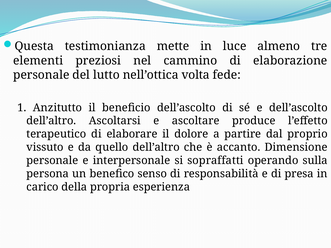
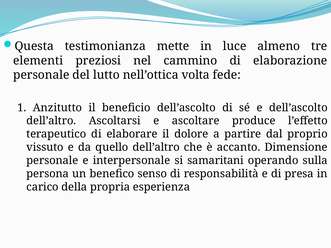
sopraffatti: sopraffatti -> samaritani (216, 161)
